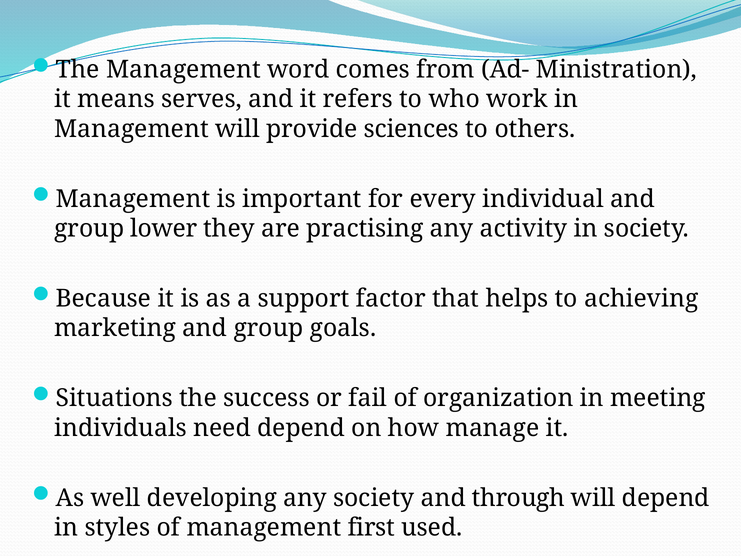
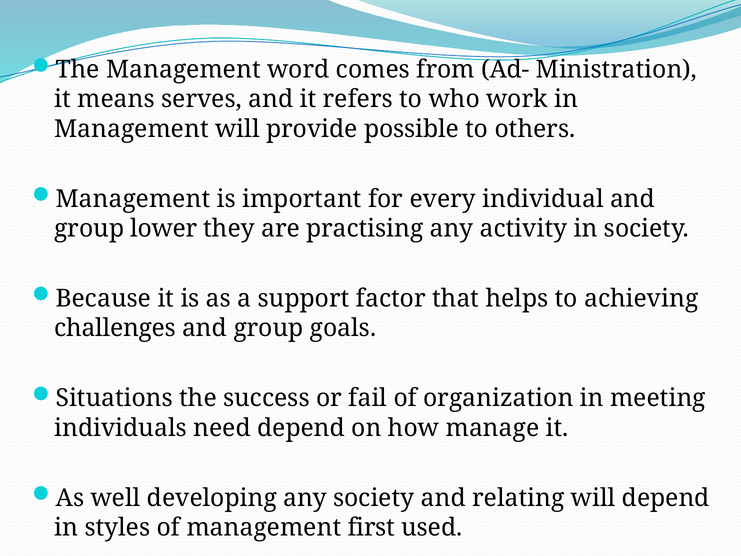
sciences: sciences -> possible (412, 129)
marketing: marketing -> challenges (115, 328)
through: through -> relating (518, 498)
